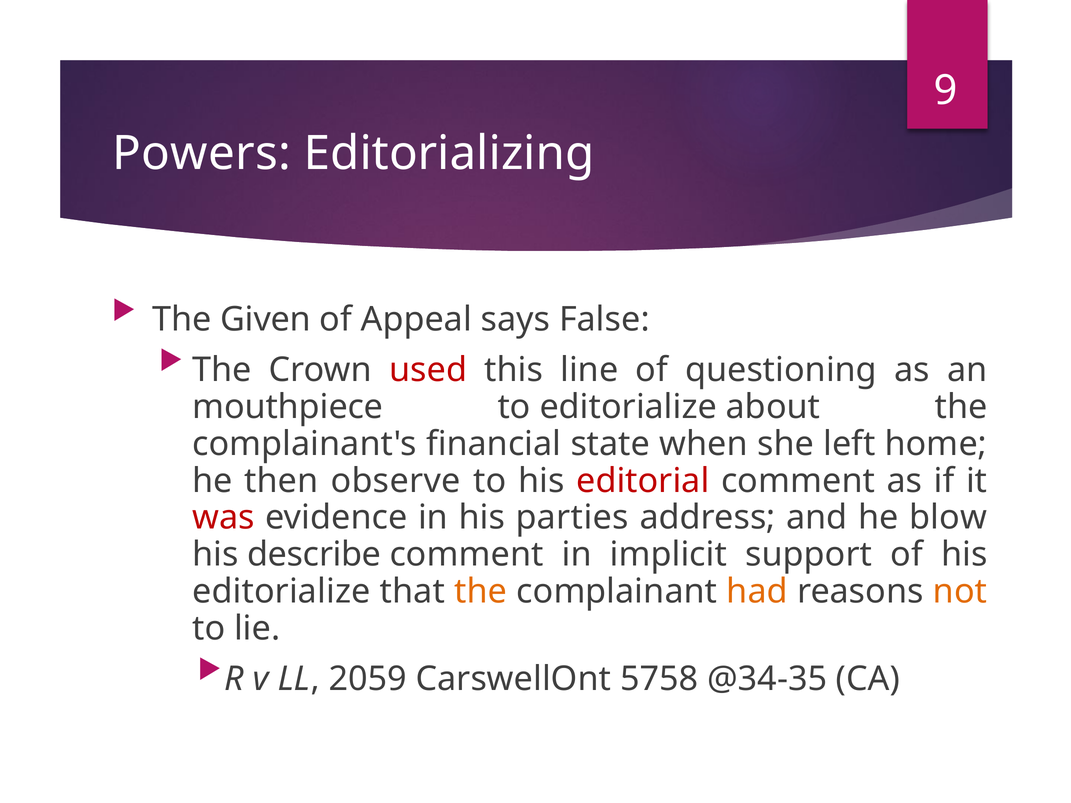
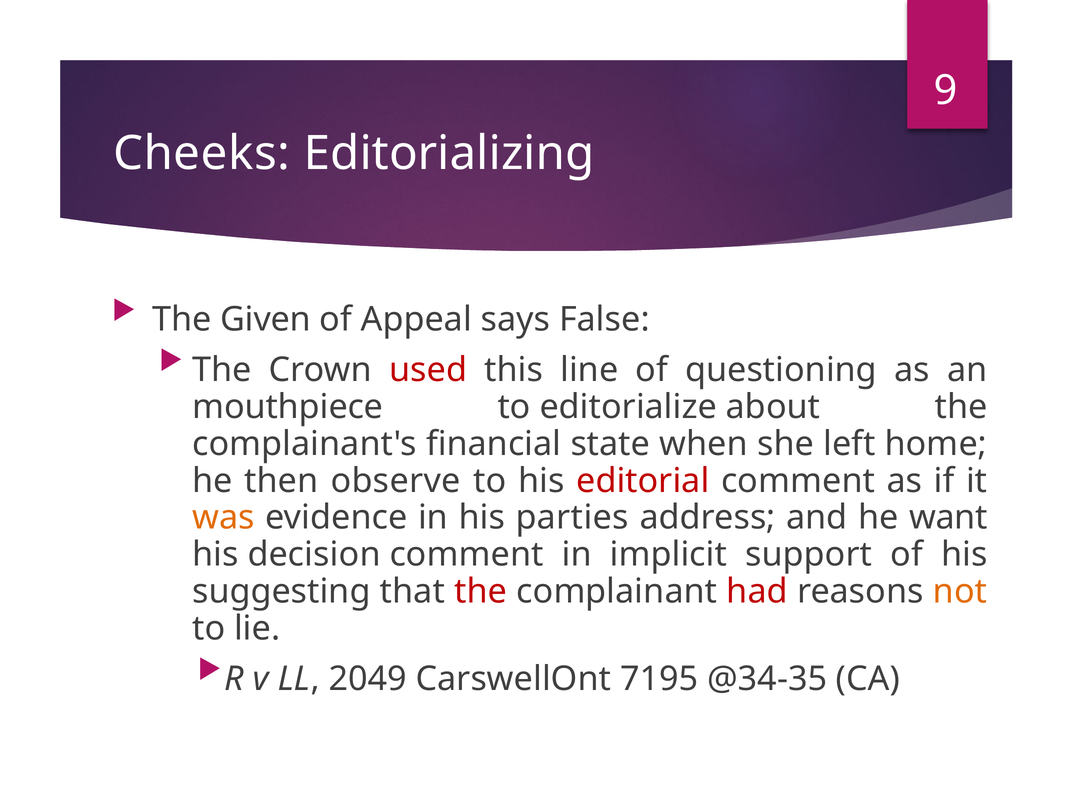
Powers: Powers -> Cheeks (202, 153)
was colour: red -> orange (223, 518)
blow: blow -> want (948, 518)
describe: describe -> decision (314, 555)
editorialize: editorialize -> suggesting (281, 592)
the colour: orange -> red (481, 592)
had colour: orange -> red (757, 592)
2059: 2059 -> 2049 (368, 679)
5758: 5758 -> 7195 (659, 679)
